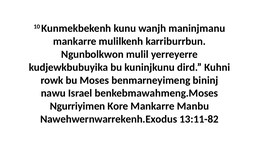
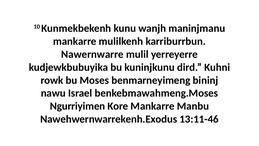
Ngunbolkwon: Ngunbolkwon -> Nawernwarre (92, 54)
13:11-82: 13:11-82 -> 13:11-46 (199, 119)
